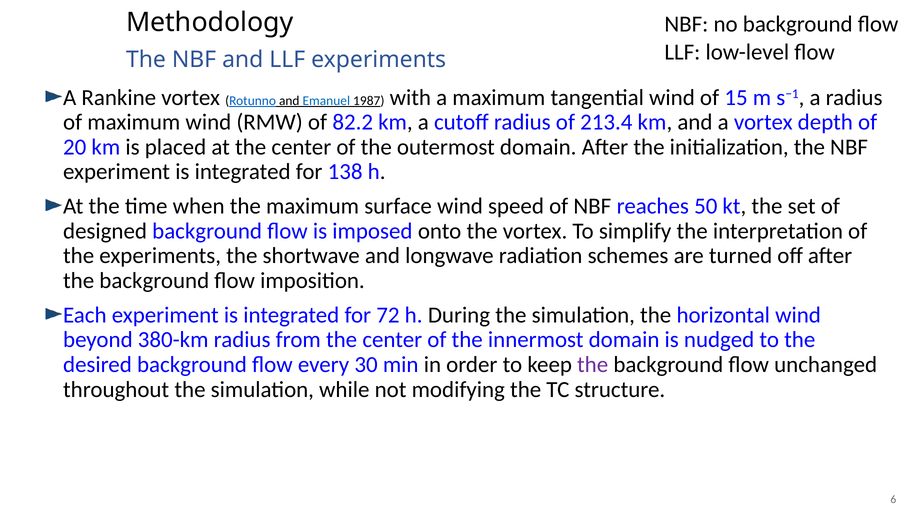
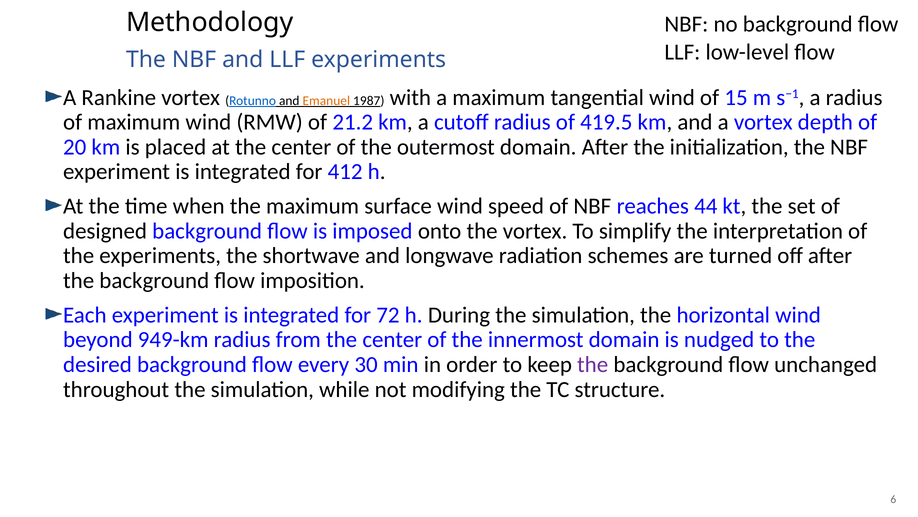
Emanuel colour: blue -> orange (326, 100)
82.2: 82.2 -> 21.2 (353, 122)
213.4: 213.4 -> 419.5 (606, 122)
138: 138 -> 412 (345, 172)
50: 50 -> 44 (706, 206)
380-km: 380-km -> 949-km (173, 339)
